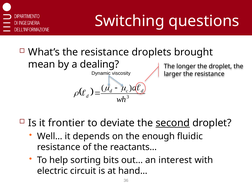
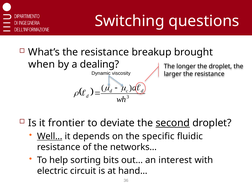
droplets: droplets -> breakup (152, 52)
mean: mean -> when (42, 64)
Well… underline: none -> present (50, 136)
enough: enough -> specific (158, 136)
reactants…: reactants… -> networks… (133, 147)
